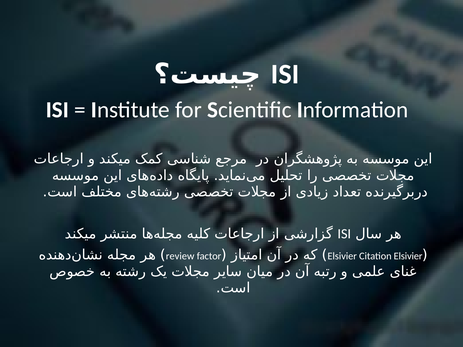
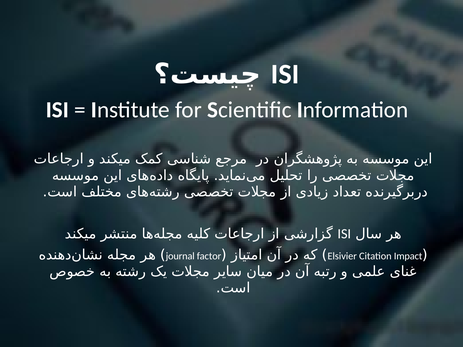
review: review -> journal (180, 256)
Citation Elsivier: Elsivier -> Impact (408, 256)
